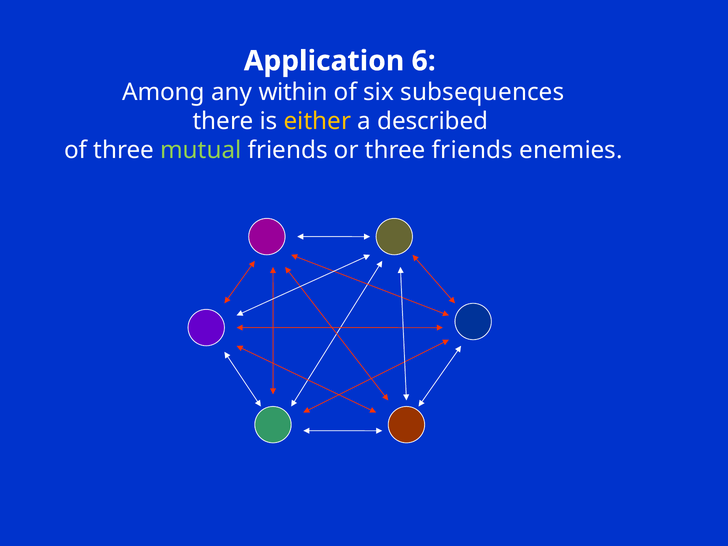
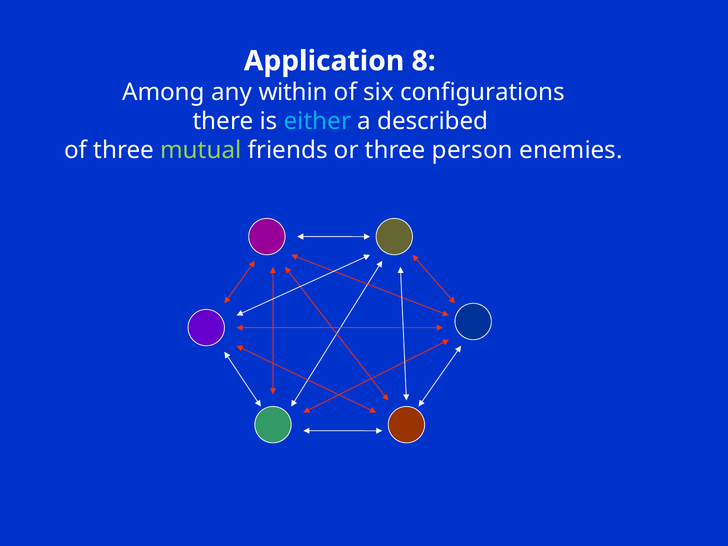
6: 6 -> 8 (424, 61)
subsequences: subsequences -> configurations (482, 92)
either colour: yellow -> light blue (317, 121)
three friends: friends -> person (472, 150)
